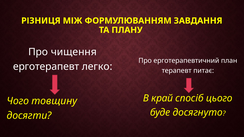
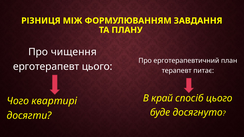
ерготерапевт легко: легко -> цього (97, 67)
товщину: товщину -> квартирі (54, 101)
